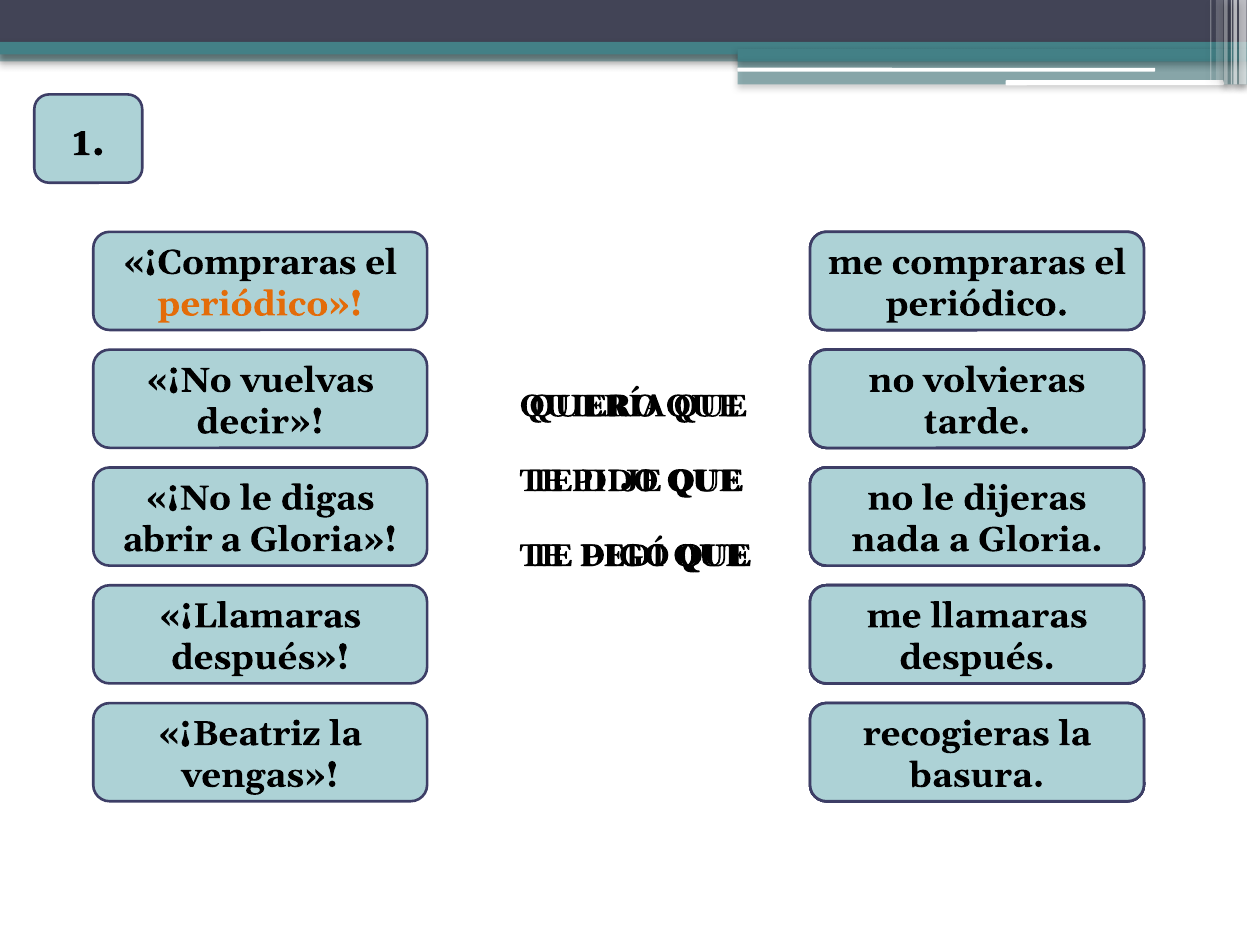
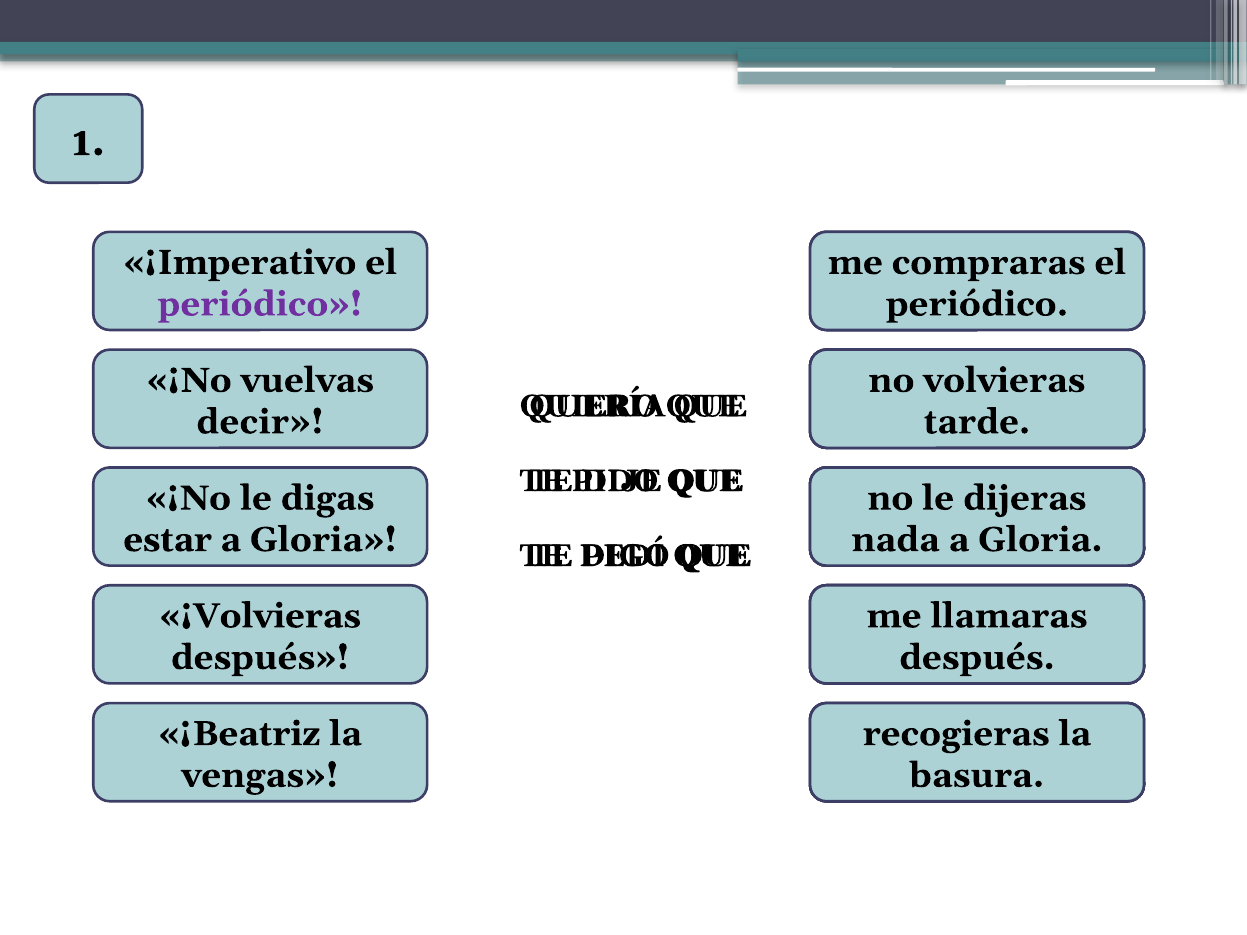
¡Compraras: ¡Compraras -> ¡Imperativo (240, 263)
periódico colour: orange -> purple (260, 304)
abrir: abrir -> estar (168, 540)
¡Llamaras: ¡Llamaras -> ¡Volvieras (260, 616)
